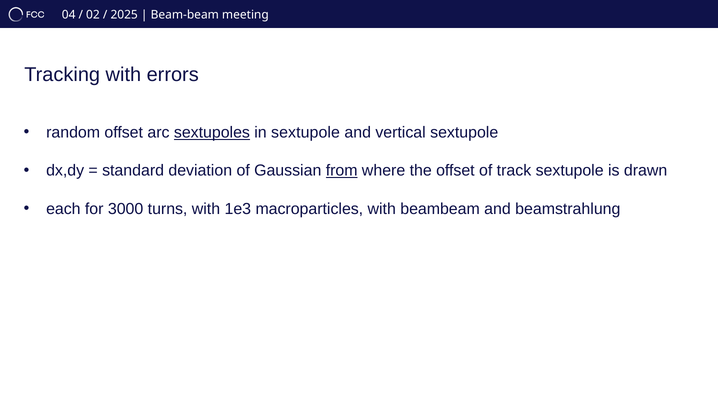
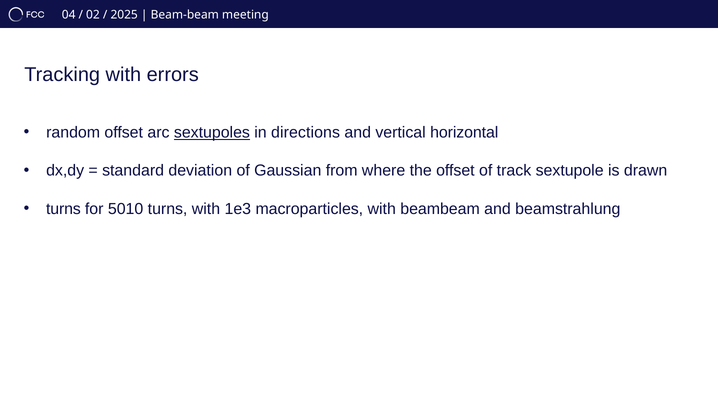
in sextupole: sextupole -> directions (306, 132)
vertical sextupole: sextupole -> horizontal (464, 132)
from underline: present -> none (342, 171)
each: each -> turns (63, 209)
3000: 3000 -> 5010 (126, 209)
